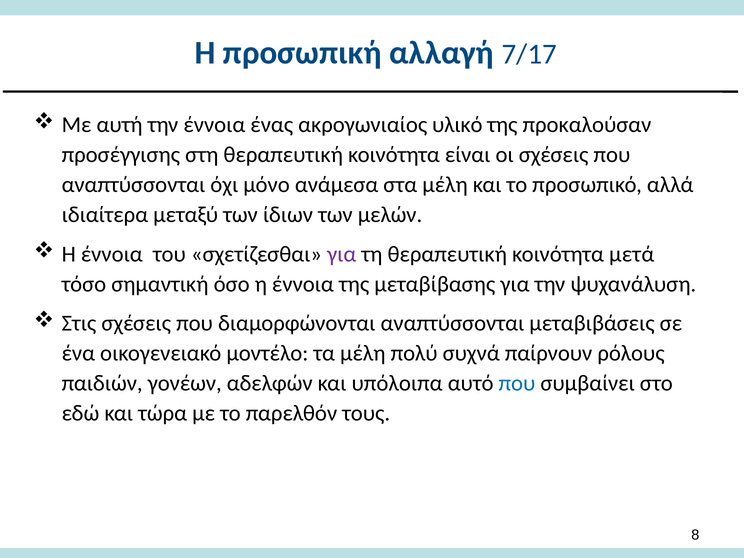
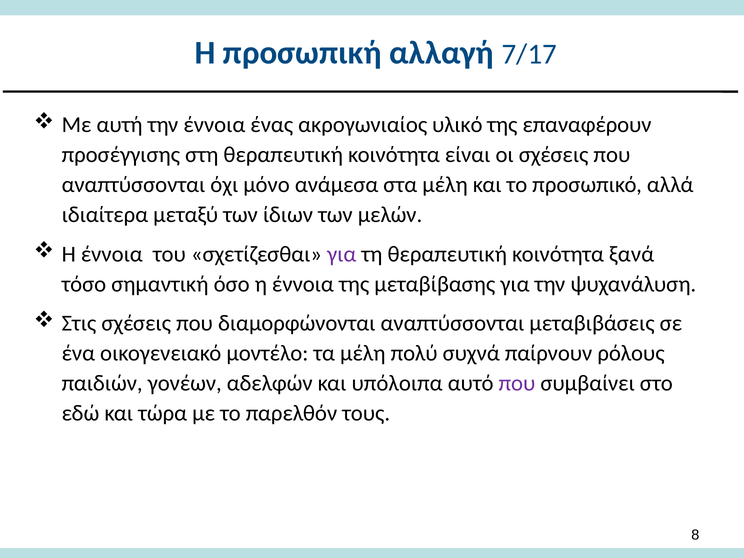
προκαλούσαν: προκαλούσαν -> επαναφέρουν (587, 125)
μετά: μετά -> ξανά (632, 254)
που colour: blue -> purple (517, 383)
